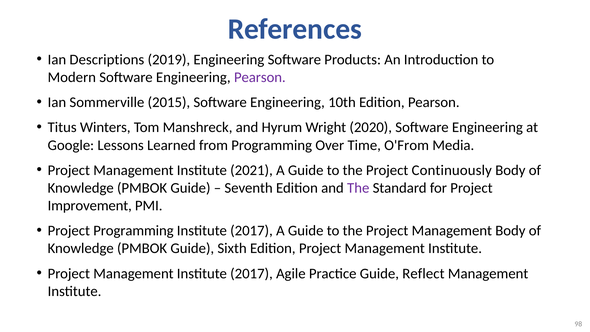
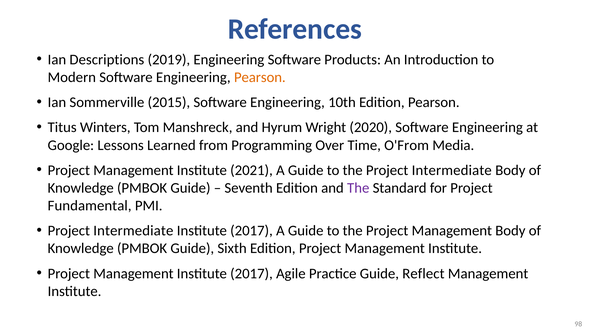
Pearson colour: purple -> orange (260, 77)
the Project Continuously: Continuously -> Intermediate (452, 170)
Improvement: Improvement -> Fundamental (90, 206)
Programming: Programming -> Intermediate (133, 231)
